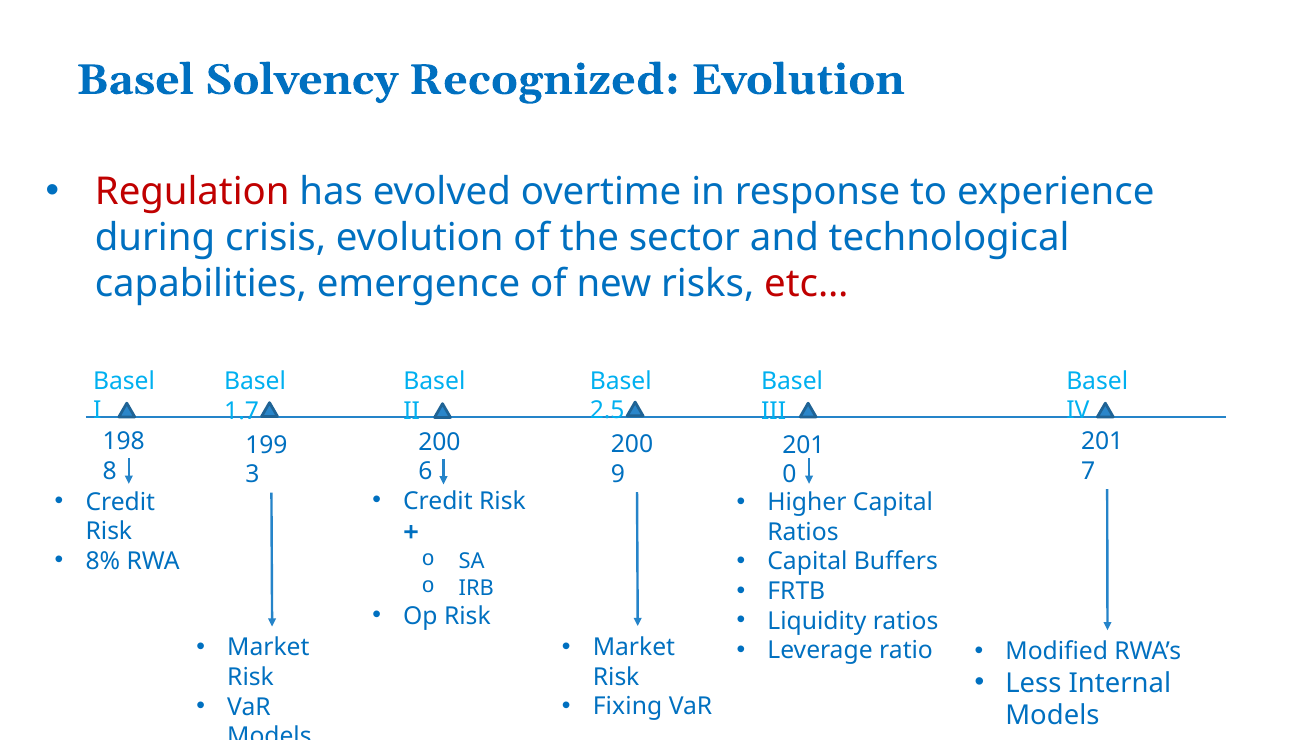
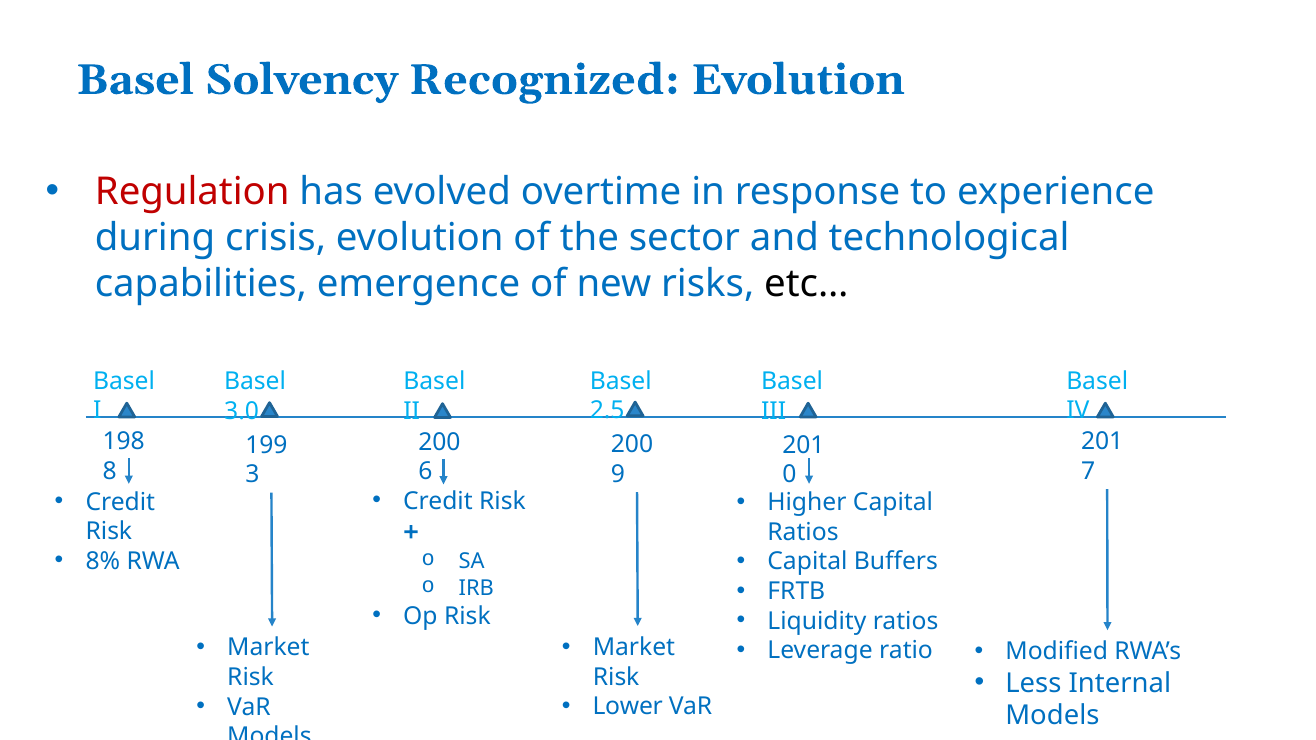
etc… colour: red -> black (806, 284)
1.7: 1.7 -> 3.0 (242, 411)
Fixing: Fixing -> Lower (628, 707)
